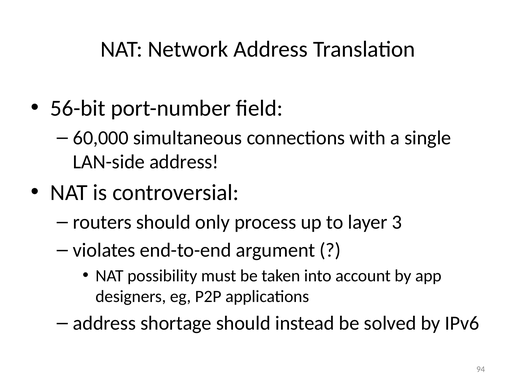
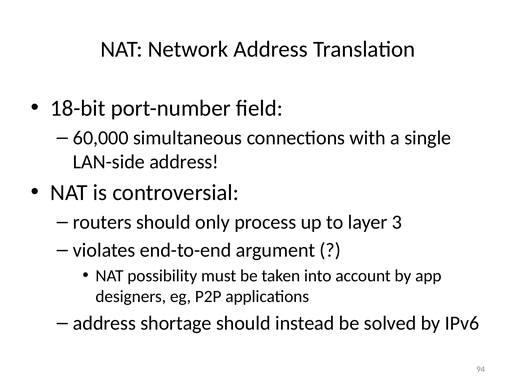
56-bit: 56-bit -> 18-bit (78, 108)
